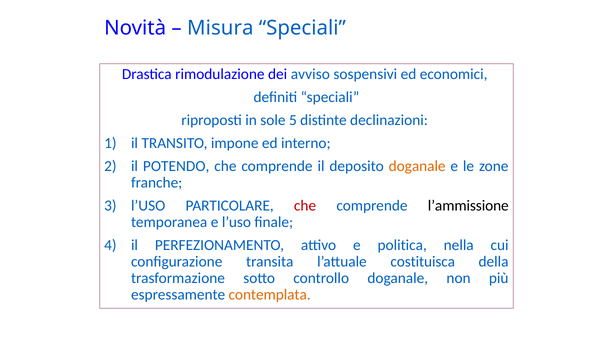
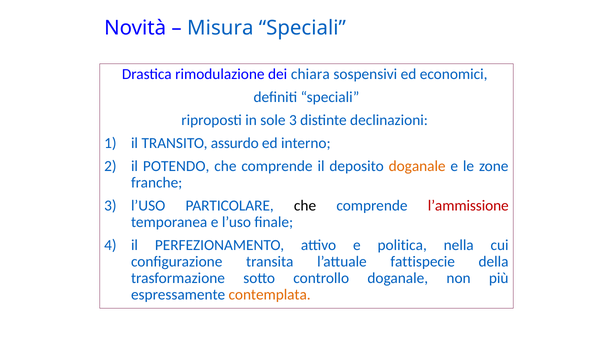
avviso: avviso -> chiara (310, 74)
sole 5: 5 -> 3 (293, 120)
impone: impone -> assurdo (235, 143)
che colour: red -> black (305, 205)
l’ammissione colour: black -> red (468, 205)
costituisca: costituisca -> fattispecie (423, 261)
